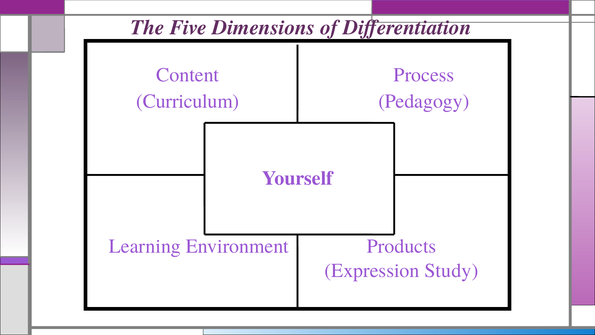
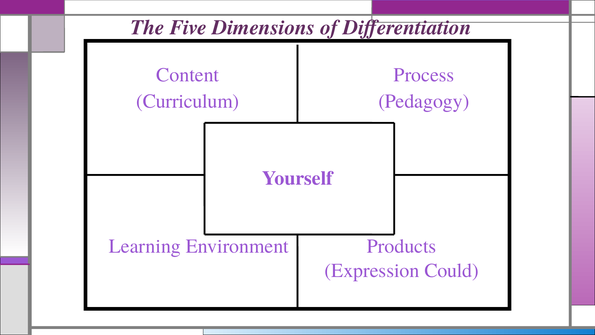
Study: Study -> Could (452, 270)
